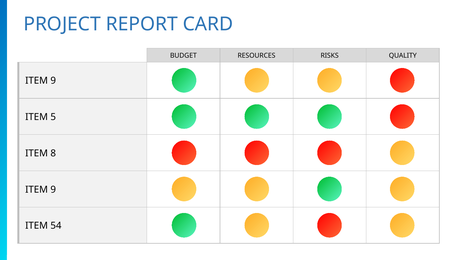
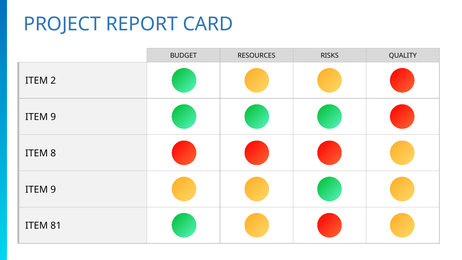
9: 9 -> 2 (53, 81)
5: 5 -> 9 (53, 117)
54: 54 -> 81 (56, 226)
